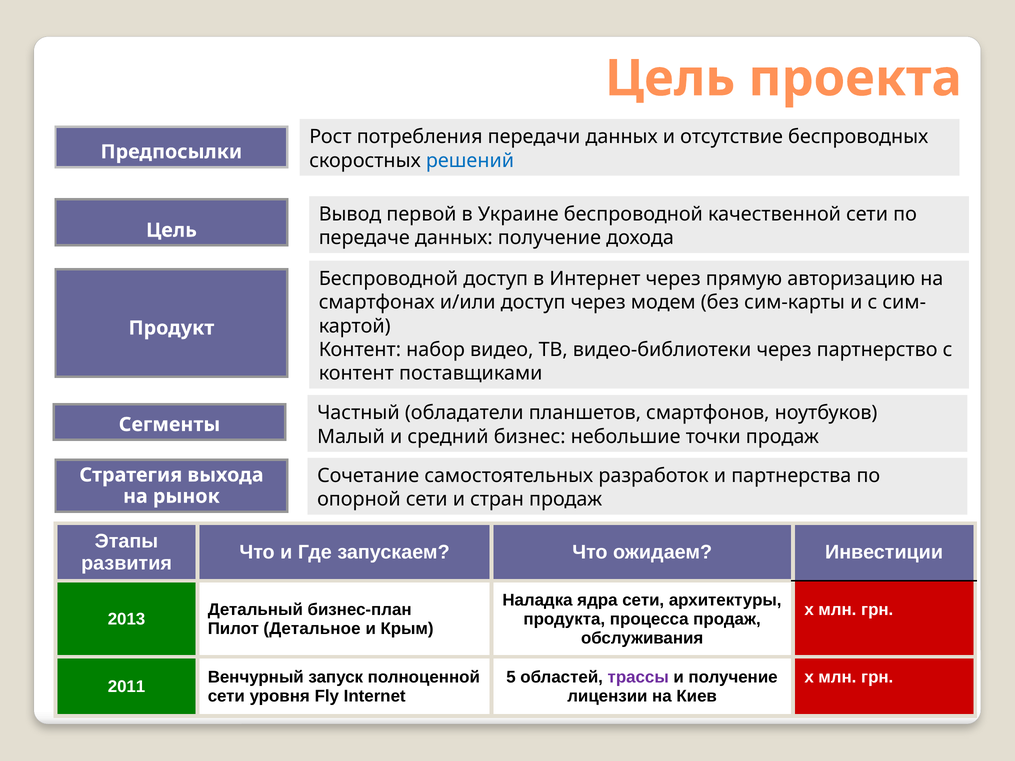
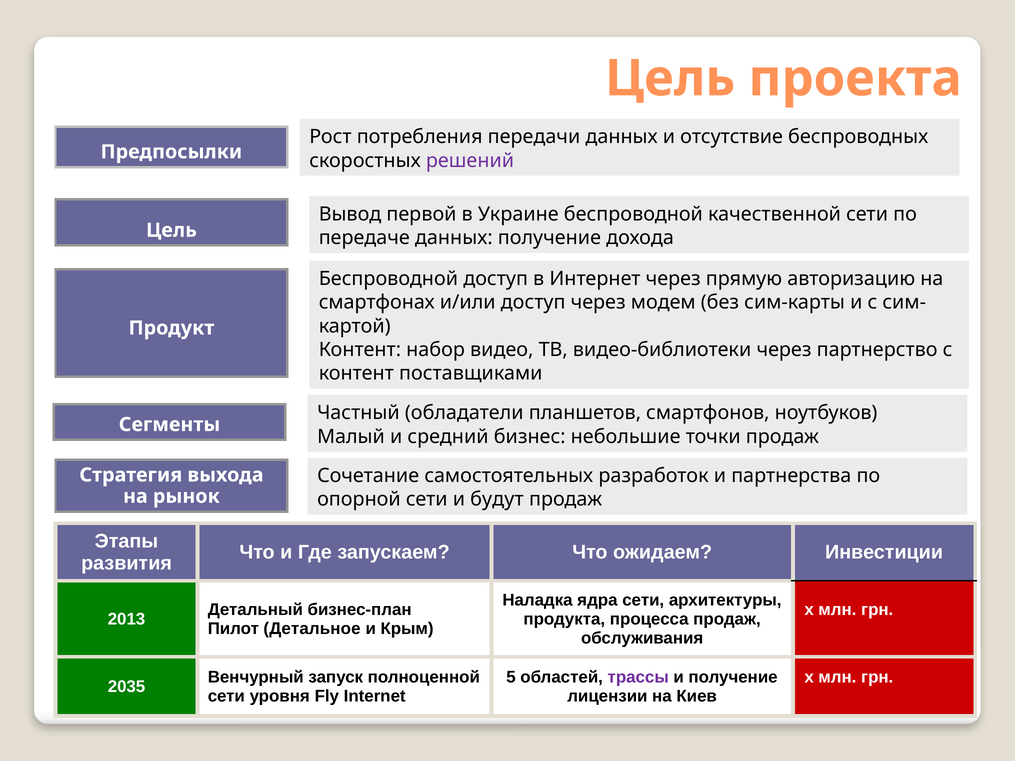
решений colour: blue -> purple (470, 161)
стран: стран -> будут (497, 500)
2011: 2011 -> 2035 (127, 687)
